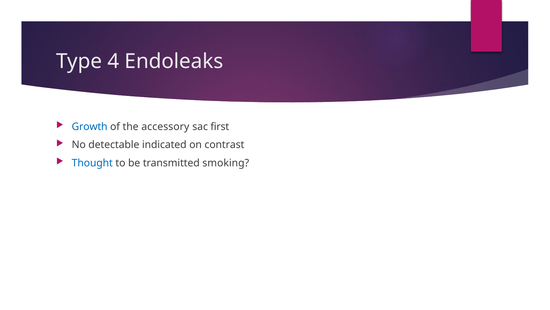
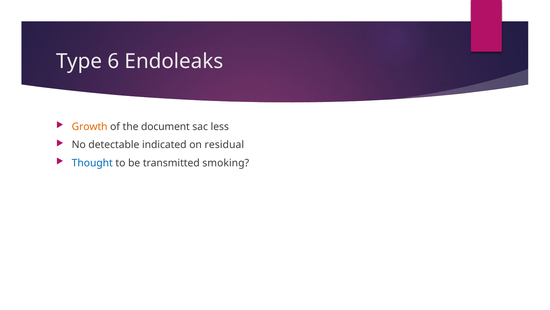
4: 4 -> 6 (113, 61)
Growth colour: blue -> orange (90, 126)
accessory: accessory -> document (165, 126)
first: first -> less (220, 126)
contrast: contrast -> residual (224, 145)
